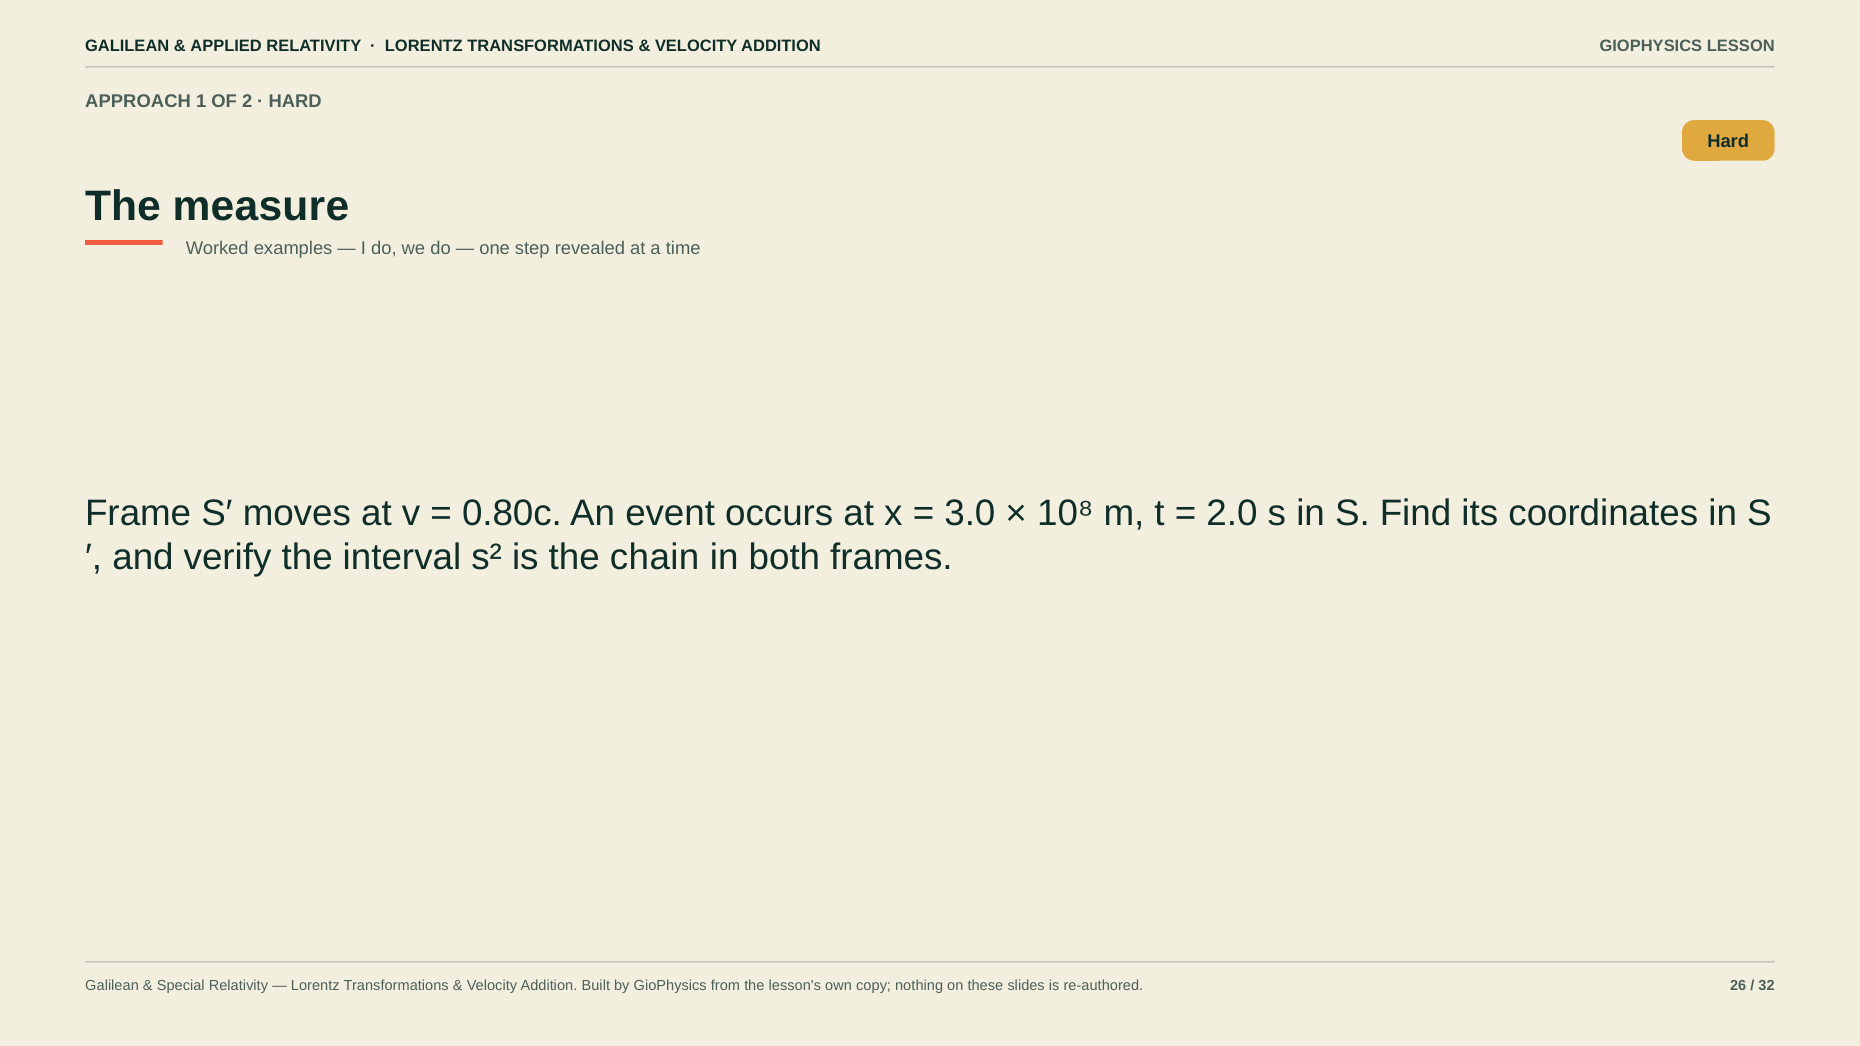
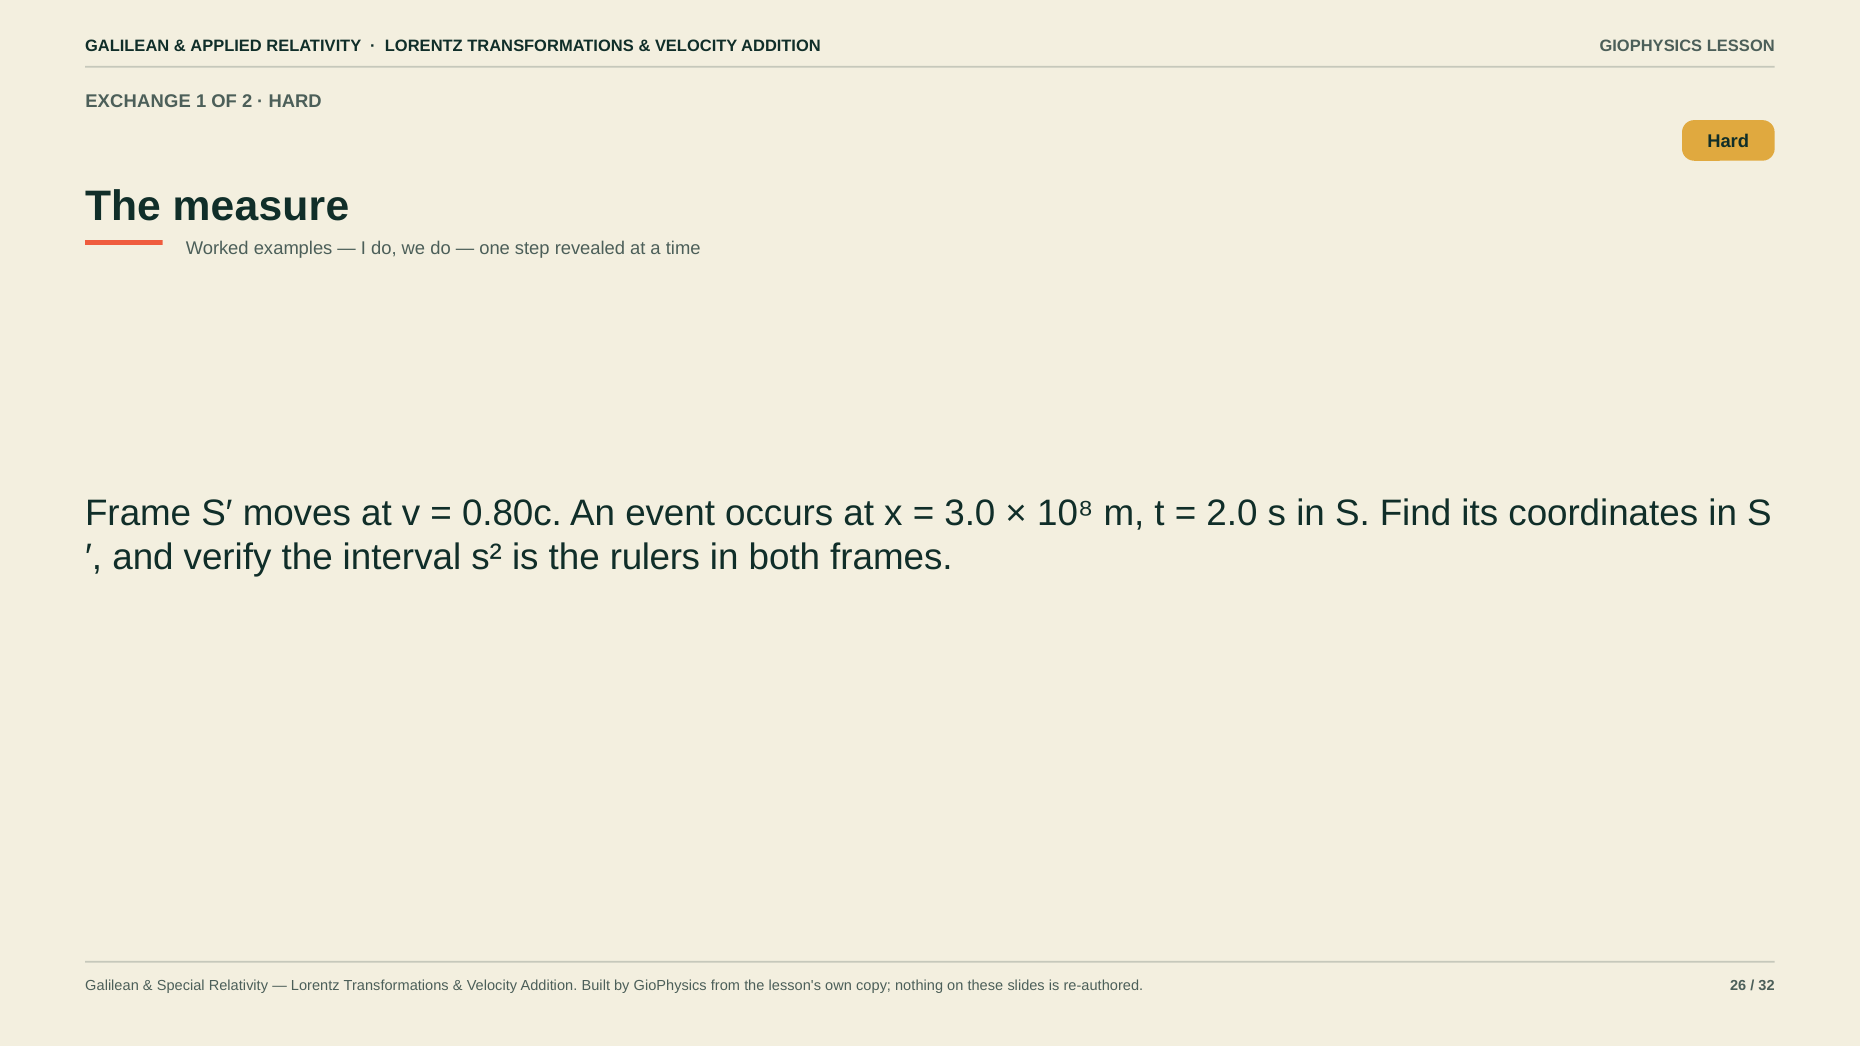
APPROACH: APPROACH -> EXCHANGE (138, 101)
chain: chain -> rulers (655, 558)
